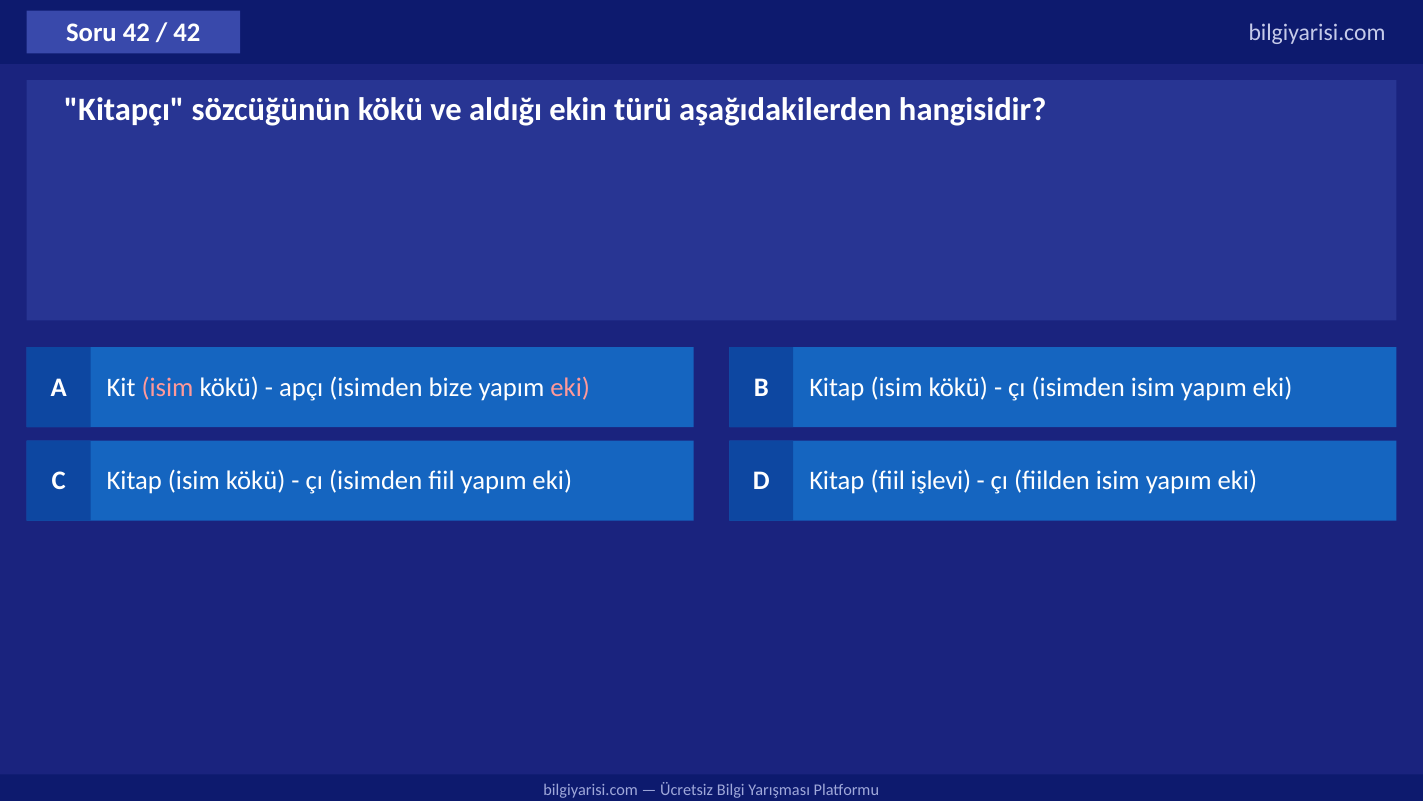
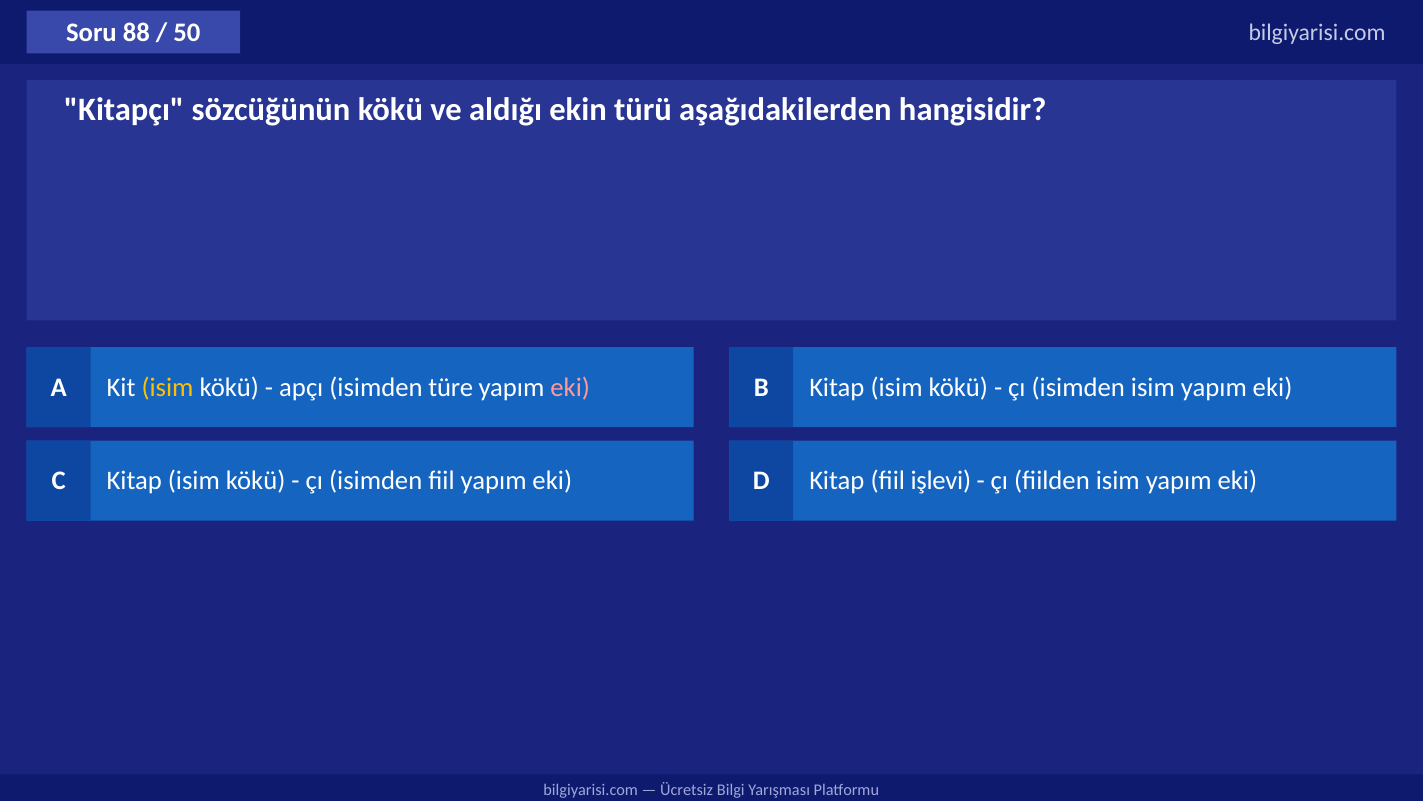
Soru 42: 42 -> 88 (136, 33)
42: 42 -> 50 (187, 33)
isim colour: pink -> yellow (168, 387)
bize: bize -> türe (451, 387)
